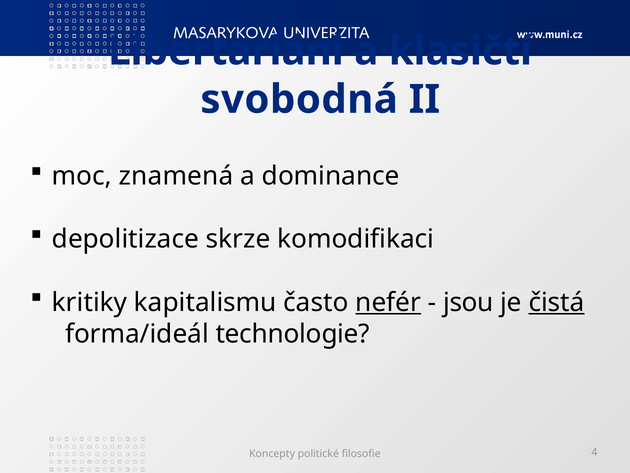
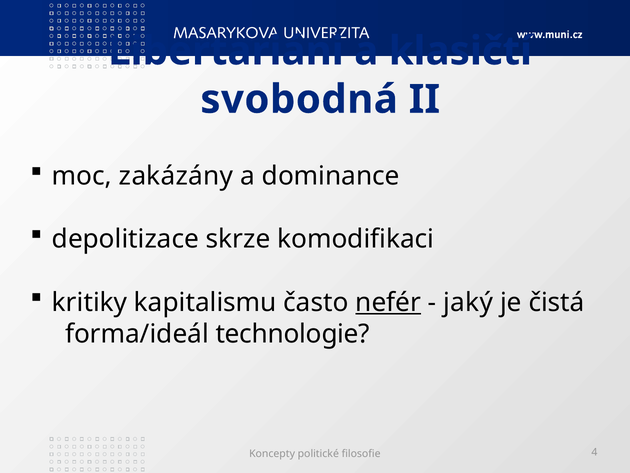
znamená: znamená -> zakázány (176, 176)
jsou: jsou -> jaký (468, 302)
čistá underline: present -> none (557, 302)
